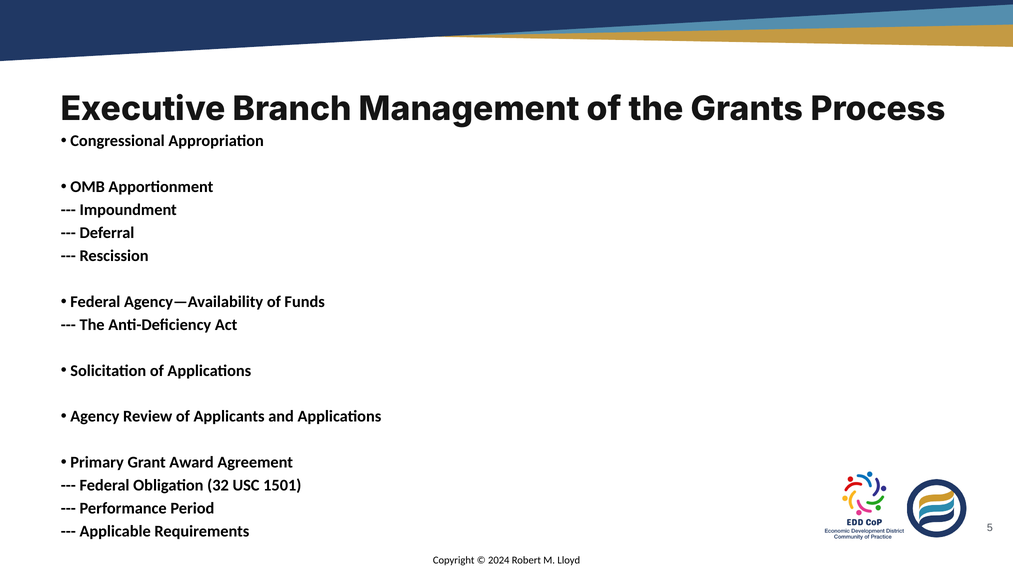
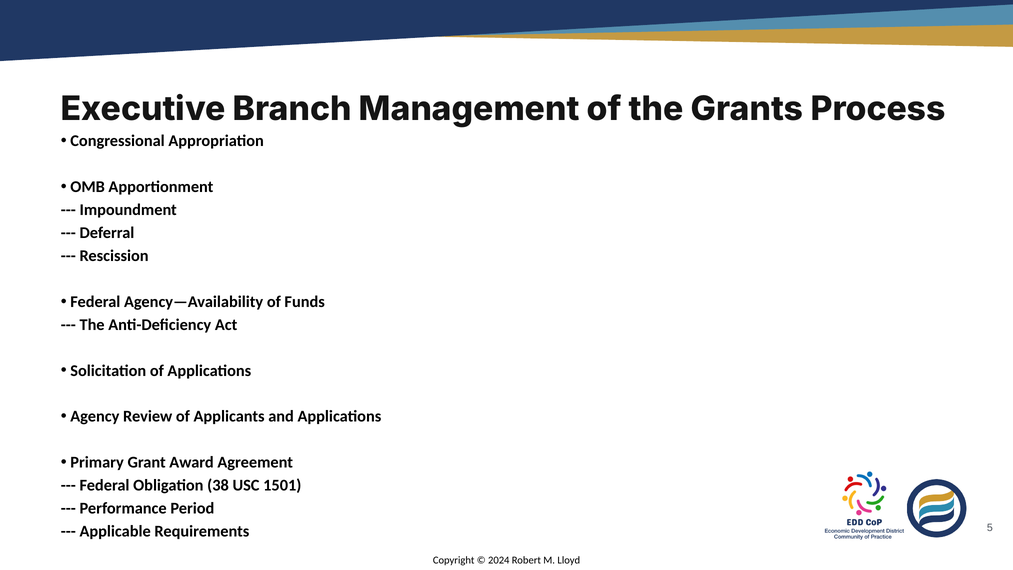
32: 32 -> 38 (218, 485)
